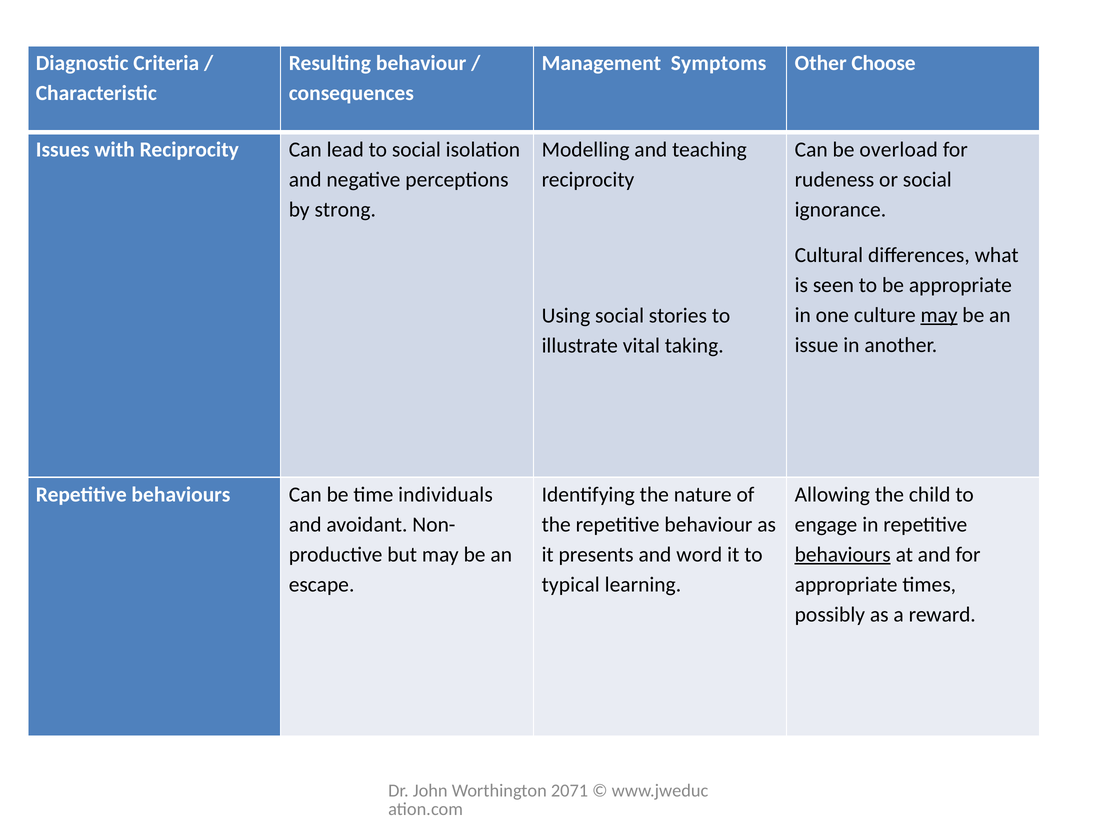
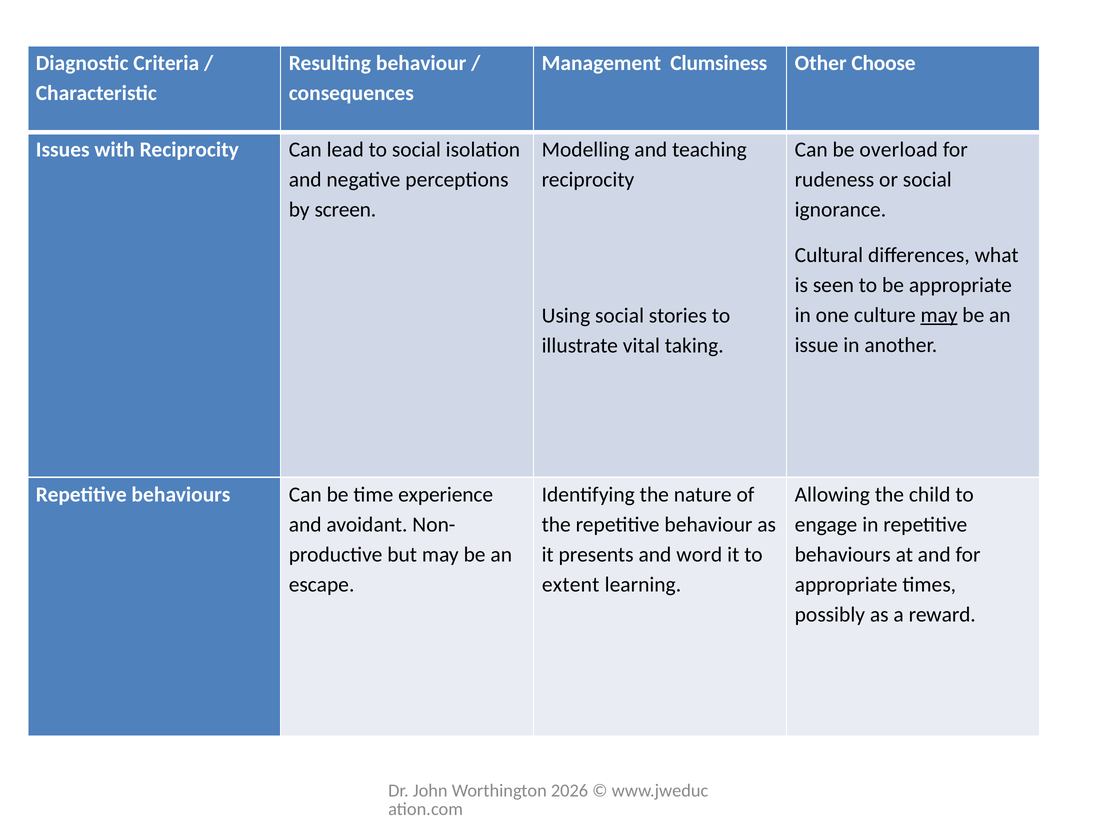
Symptoms: Symptoms -> Clumsiness (719, 63)
strong: strong -> screen (345, 210)
individuals: individuals -> experience (446, 494)
behaviours underline: present -> none (843, 555)
typical: typical -> extent (571, 585)
2071: 2071 -> 2026 (570, 791)
